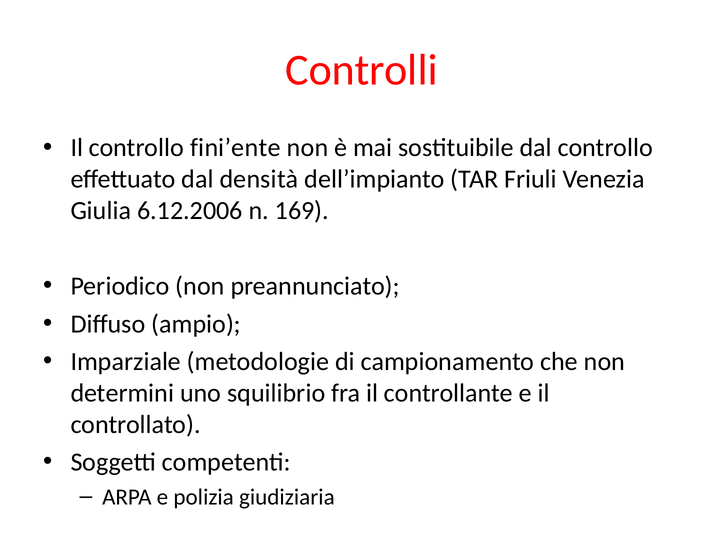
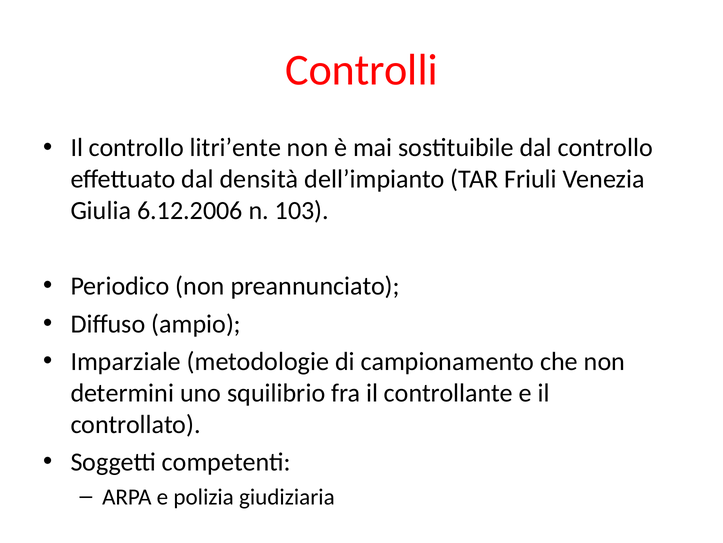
fini’ente: fini’ente -> litri’ente (235, 148)
169: 169 -> 103 (302, 210)
